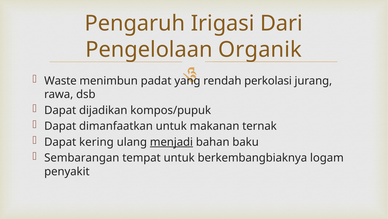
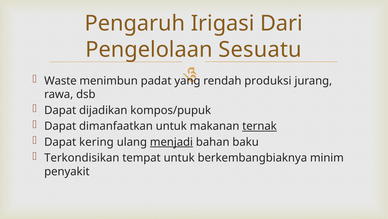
Organik: Organik -> Sesuatu (260, 50)
perkolasi: perkolasi -> produksi (268, 81)
ternak underline: none -> present (260, 126)
Sembarangan: Sembarangan -> Terkondisikan (82, 157)
logam: logam -> minim (327, 157)
